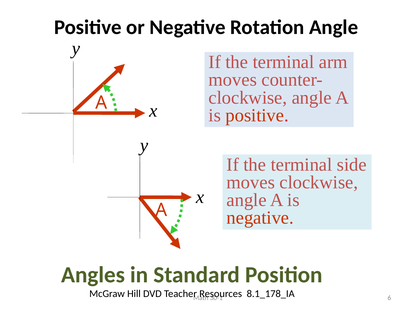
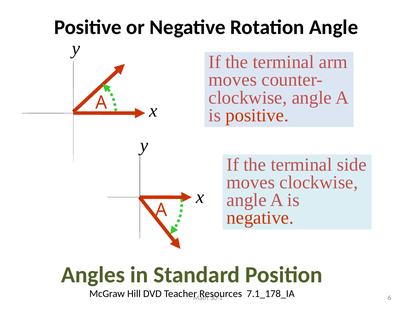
8.1_178_IA: 8.1_178_IA -> 7.1_178_IA (271, 294)
